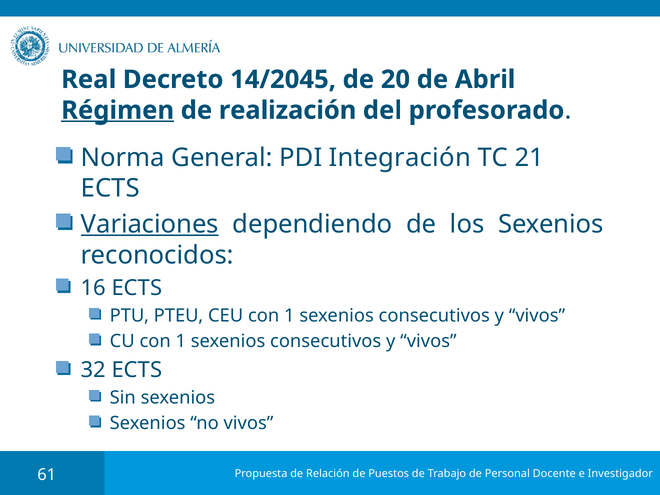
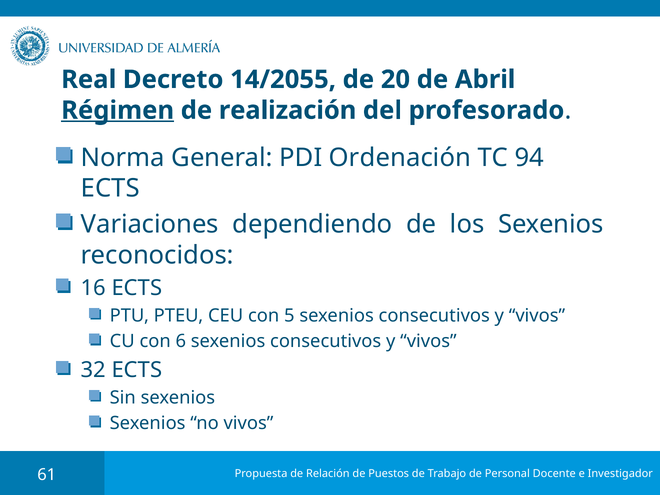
14/2045: 14/2045 -> 14/2055 (283, 80)
Integración: Integración -> Ordenación (400, 158)
21: 21 -> 94 (529, 158)
Variaciones underline: present -> none (150, 224)
CEU con 1: 1 -> 5 (289, 316)
CU con 1: 1 -> 6 (181, 341)
